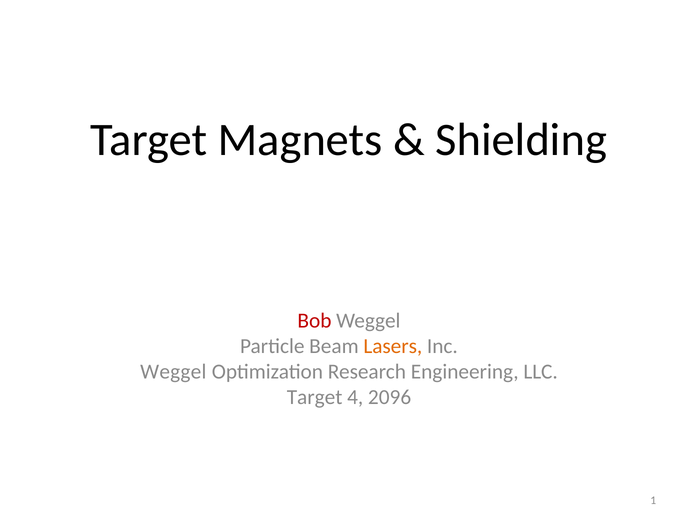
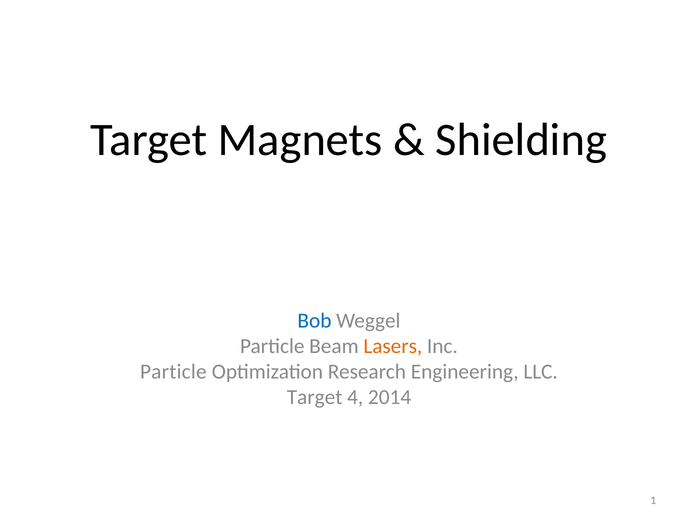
Bob colour: red -> blue (314, 320)
Weggel: Weggel -> Particle (173, 371)
2096: 2096 -> 2014 (390, 397)
